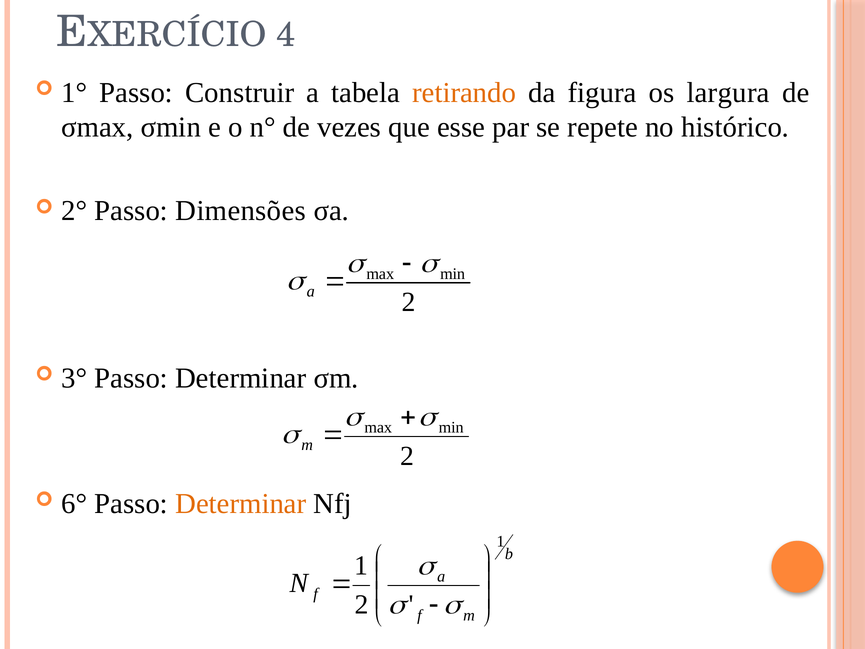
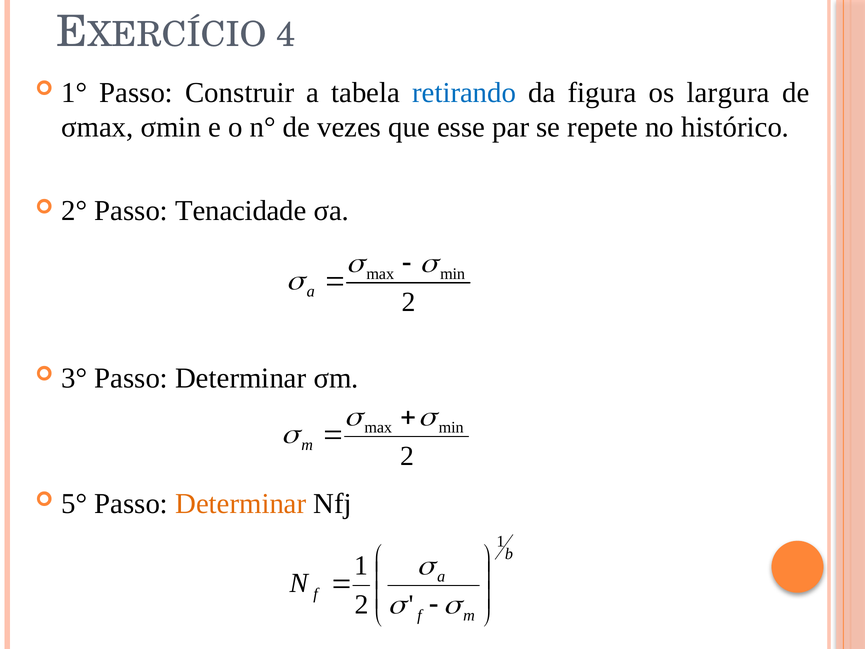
retirando colour: orange -> blue (464, 93)
Dimensões: Dimensões -> Tenacidade (241, 211)
6°: 6° -> 5° (74, 504)
